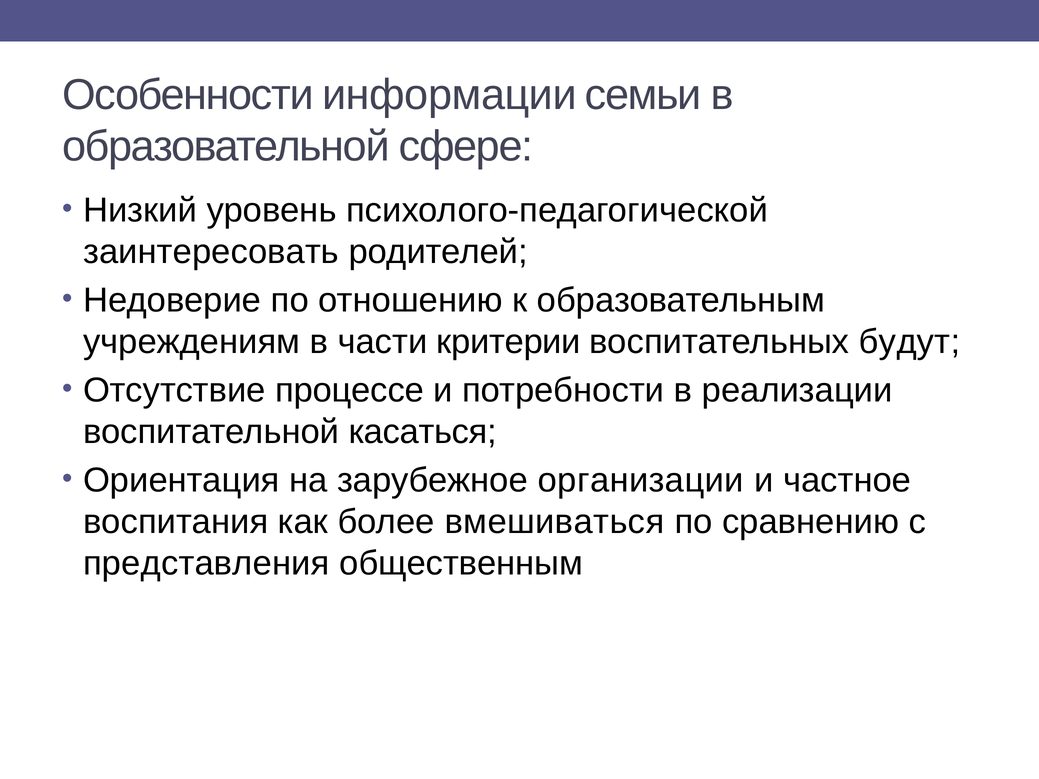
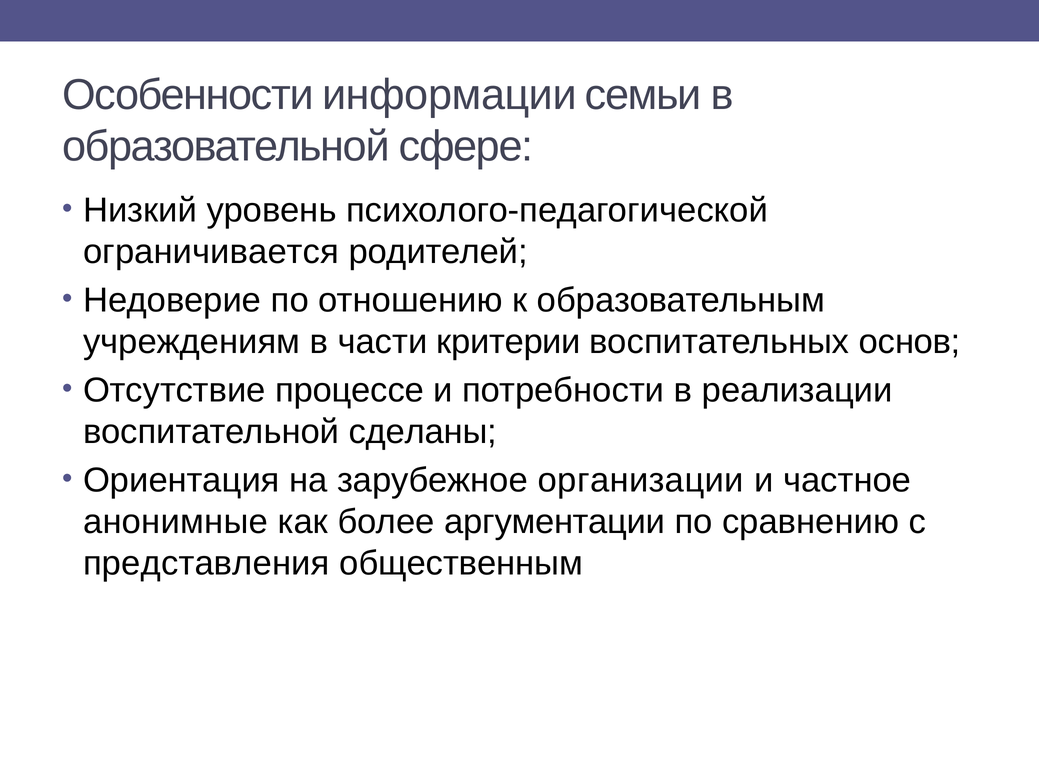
заинтересовать: заинтересовать -> ограничивается (211, 252)
будут: будут -> основ (910, 342)
касаться: касаться -> сделаны (423, 432)
воспитания: воспитания -> анонимные (176, 522)
вмешиваться: вмешиваться -> аргументации (555, 522)
